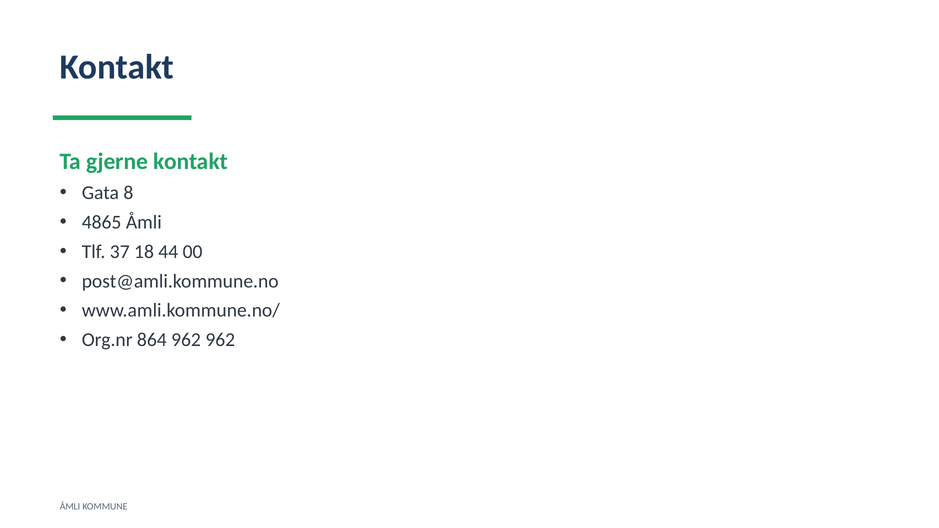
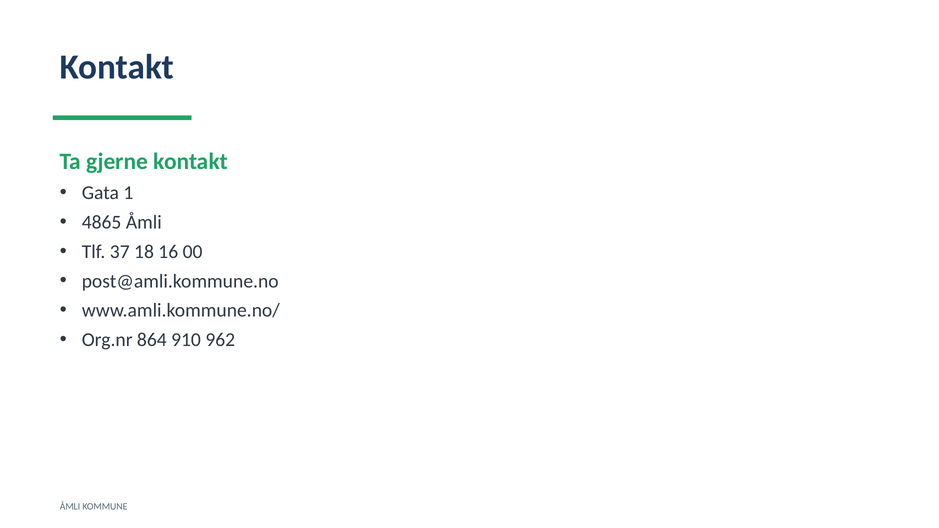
8: 8 -> 1 (128, 193)
44: 44 -> 16 (168, 252)
864 962: 962 -> 910 (186, 340)
